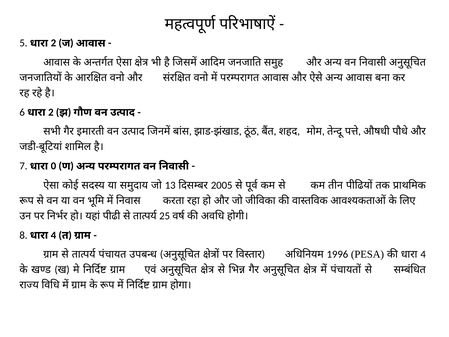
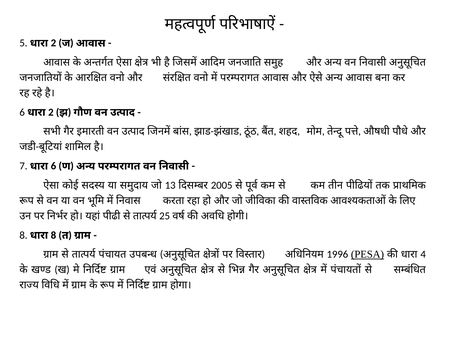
0: 0 -> 6 (53, 166)
4: 4 -> 8 (53, 235)
PESA underline: none -> present (367, 254)
